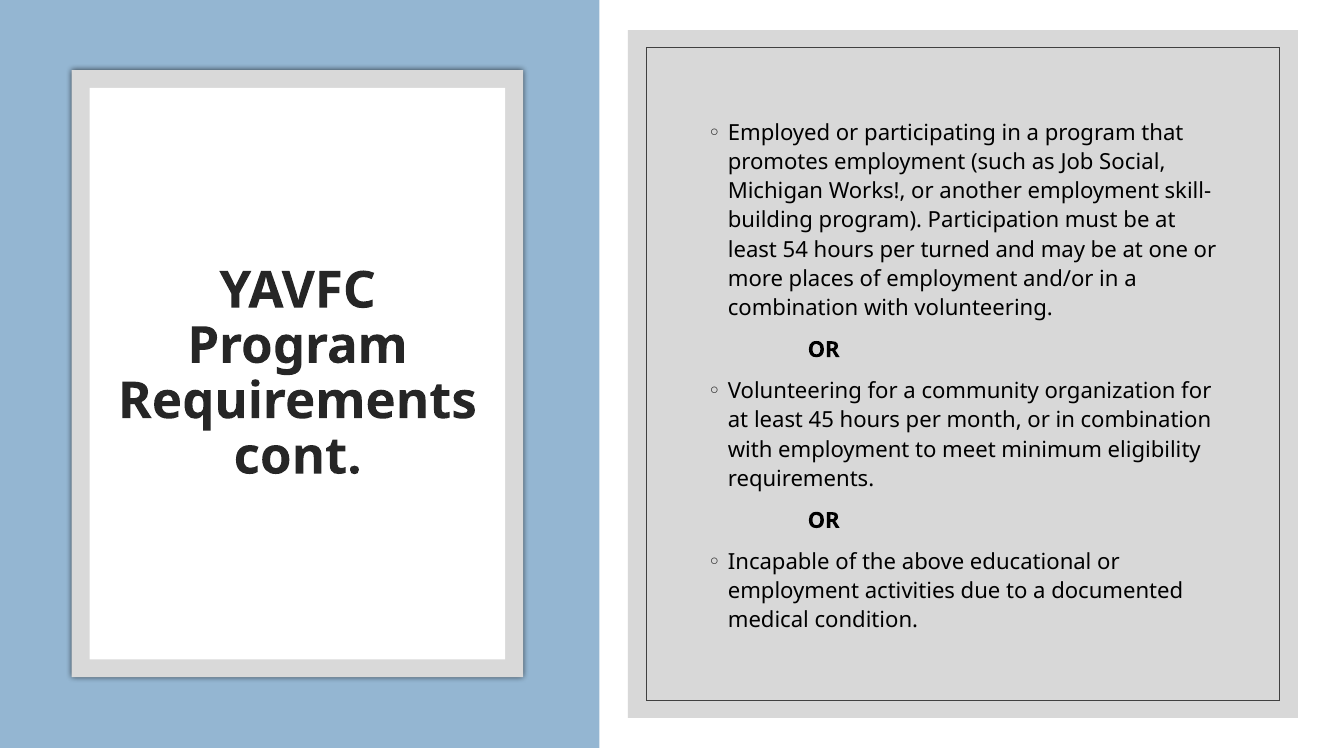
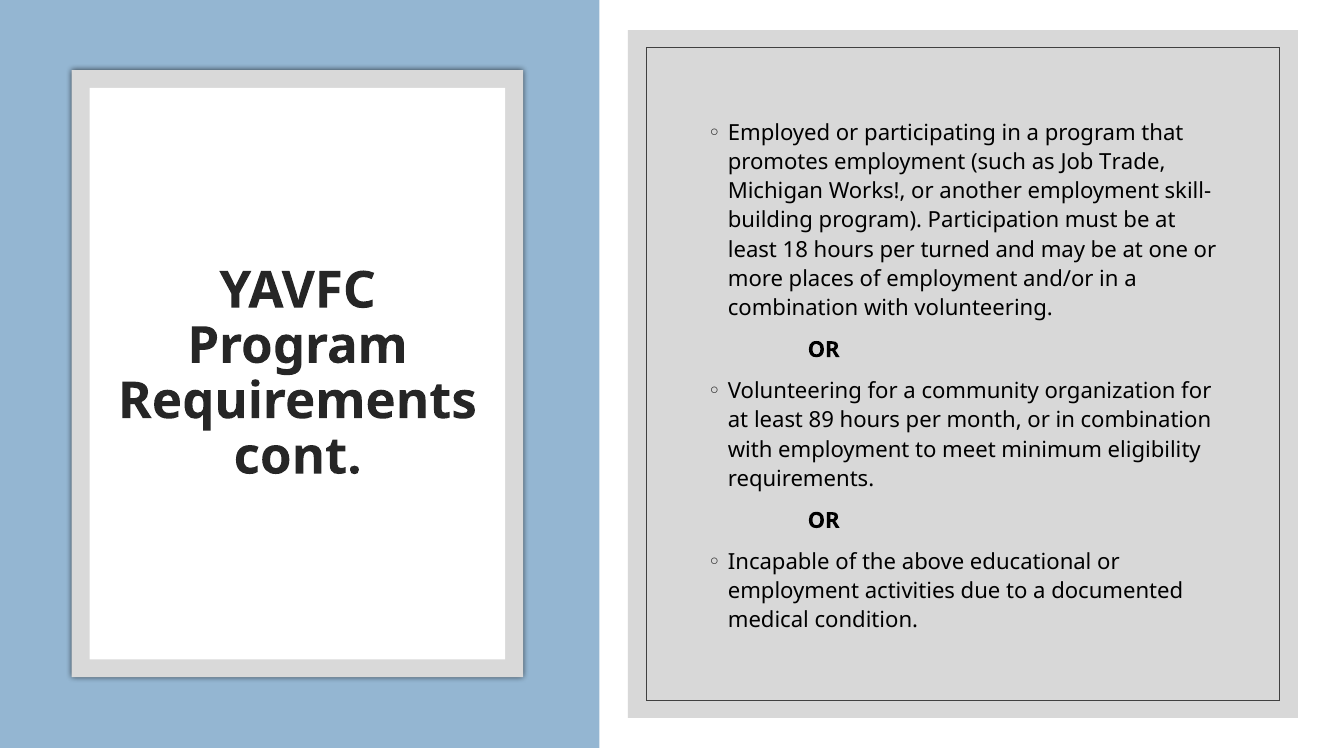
Social: Social -> Trade (1132, 162)
54: 54 -> 18 (795, 250)
45: 45 -> 89 (821, 420)
